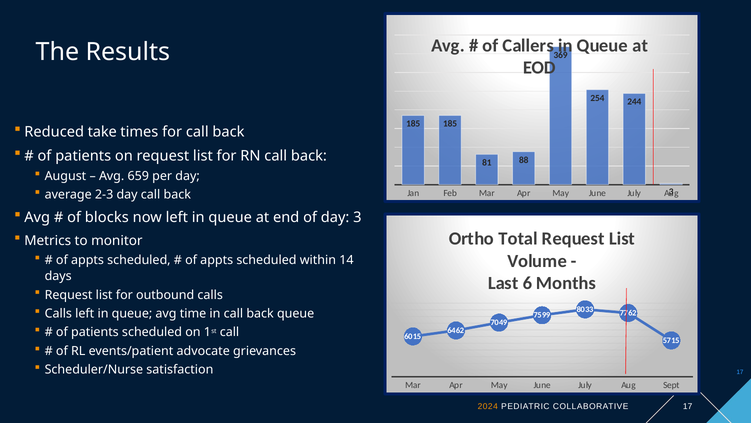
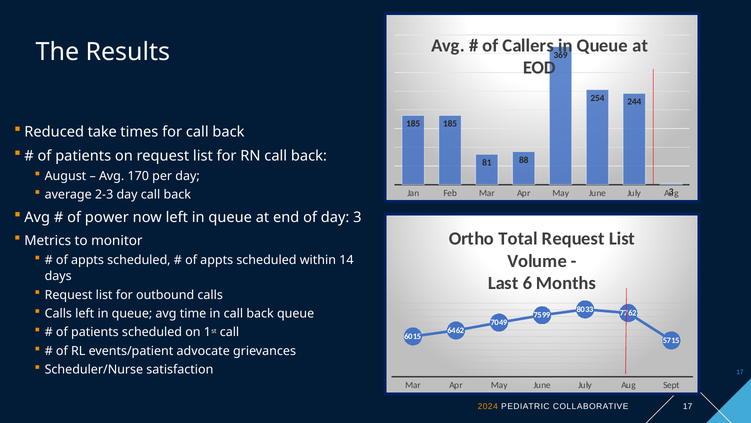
659: 659 -> 170 (138, 176)
blocks: blocks -> power (107, 217)
